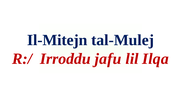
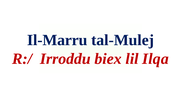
Il-Mitejn: Il-Mitejn -> Il-Marru (57, 40)
jafu: jafu -> biex (108, 59)
